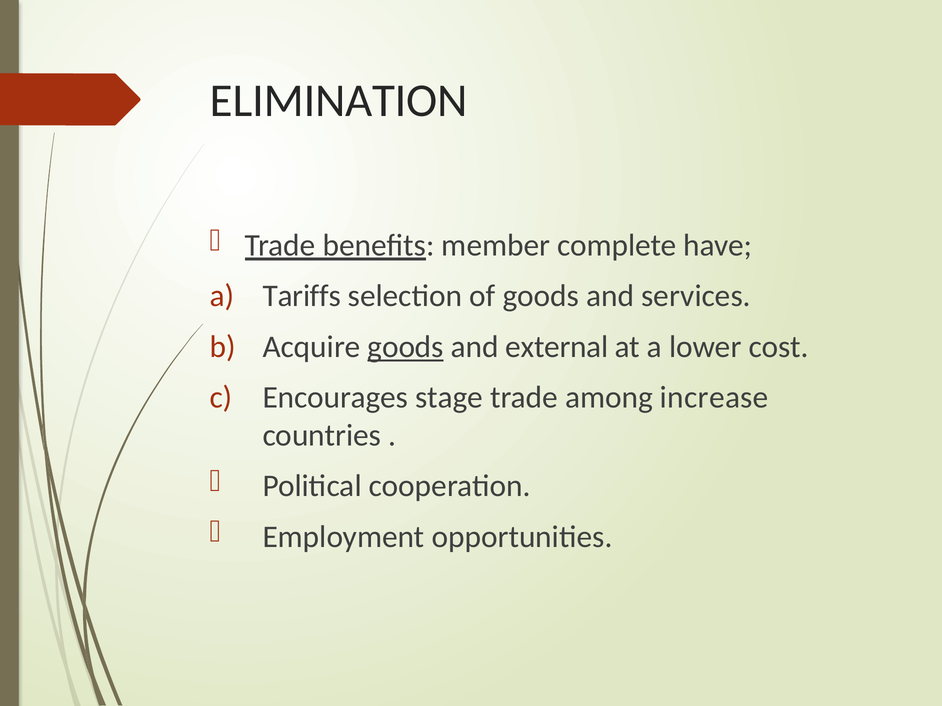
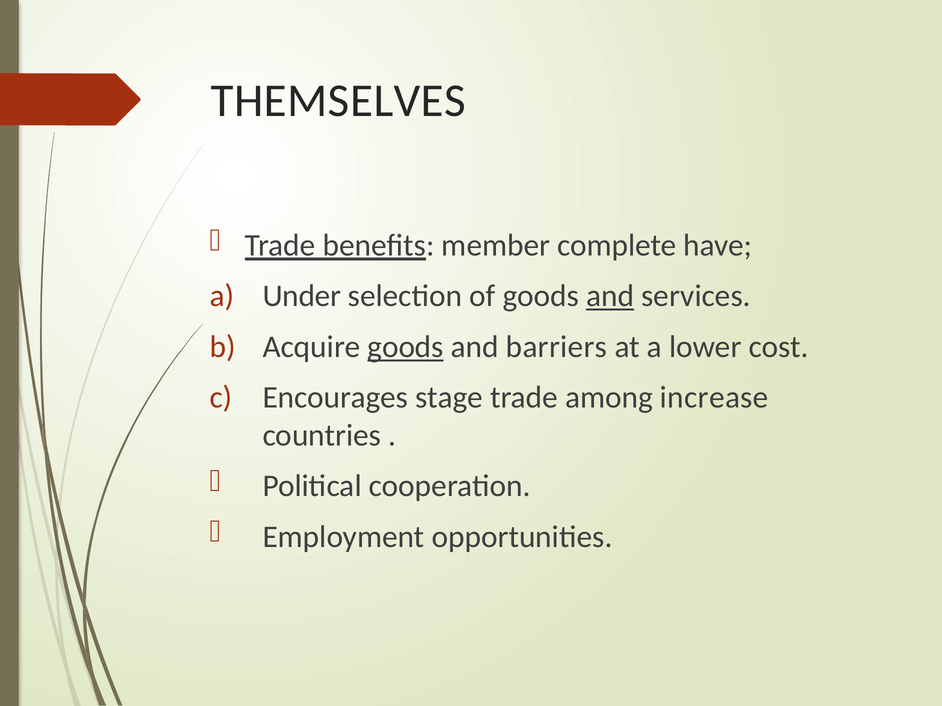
ELIMINATION: ELIMINATION -> THEMSELVES (338, 101)
Tariffs: Tariffs -> Under (302, 296)
and underline: none -> present (610, 296)
external: external -> barriers (557, 347)
